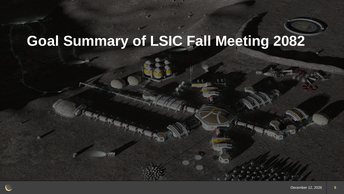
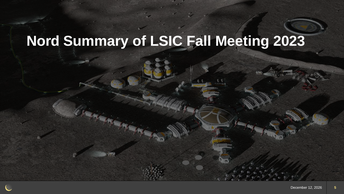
Goal: Goal -> Nord (43, 41)
2082: 2082 -> 2023 (289, 41)
